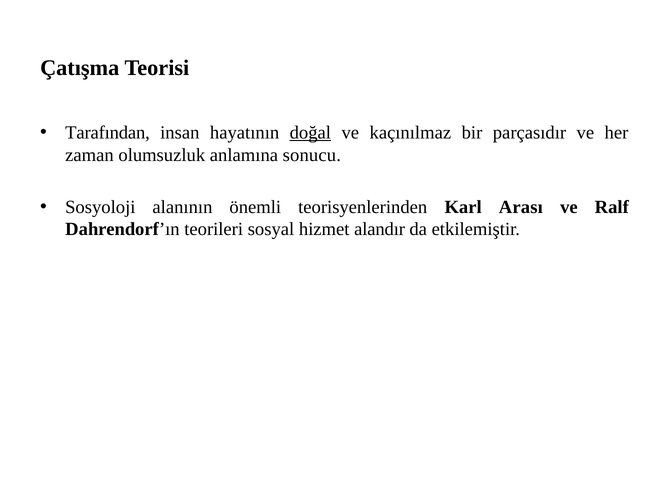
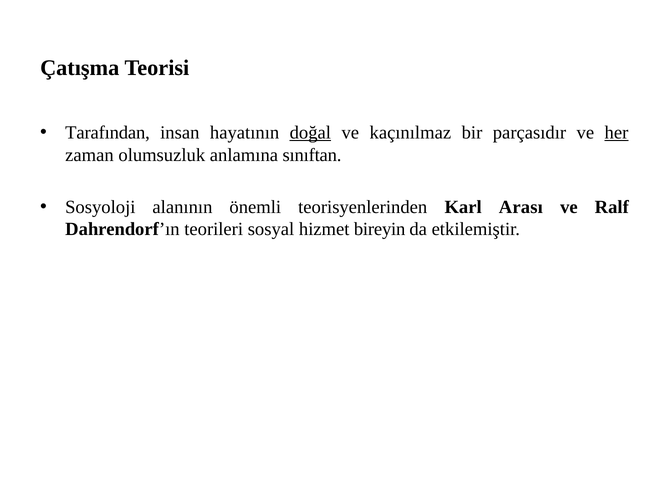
her underline: none -> present (617, 133)
sonucu: sonucu -> sınıftan (312, 155)
alandır: alandır -> bireyin (380, 230)
